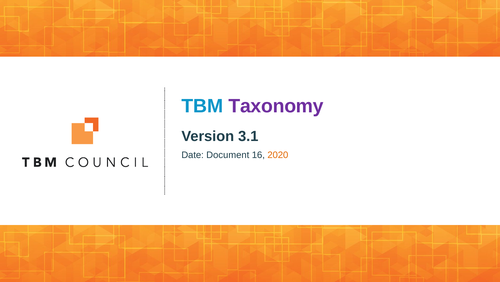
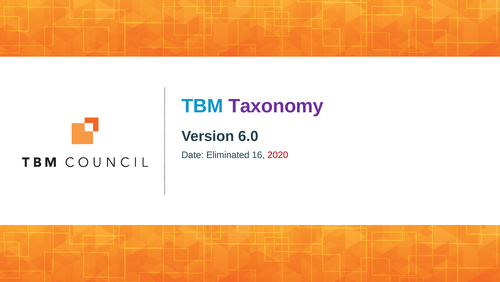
3.1: 3.1 -> 6.0 (248, 136)
Document: Document -> Eliminated (228, 155)
2020 colour: orange -> red (278, 155)
